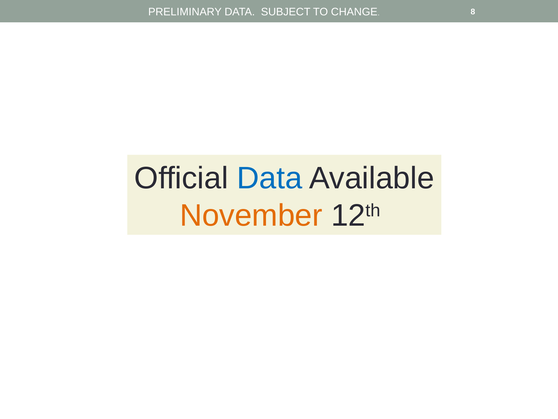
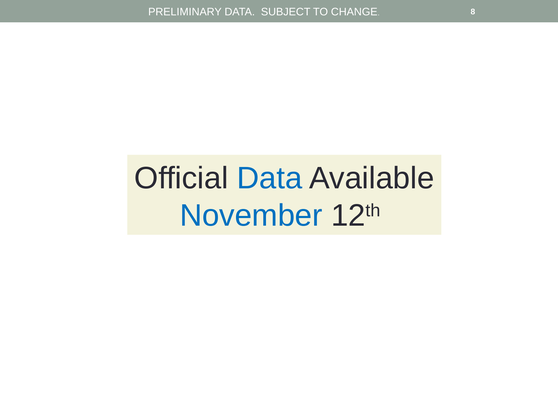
November colour: orange -> blue (251, 215)
